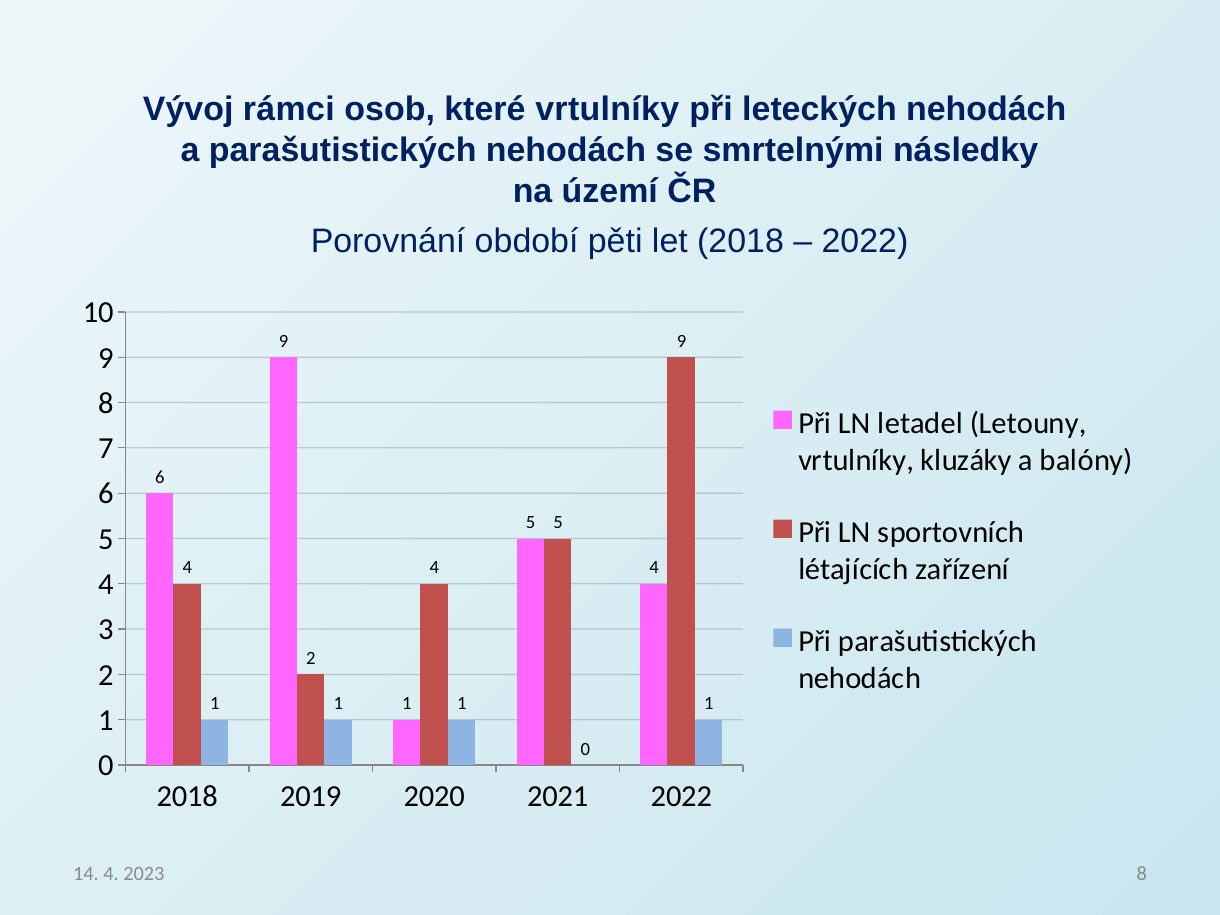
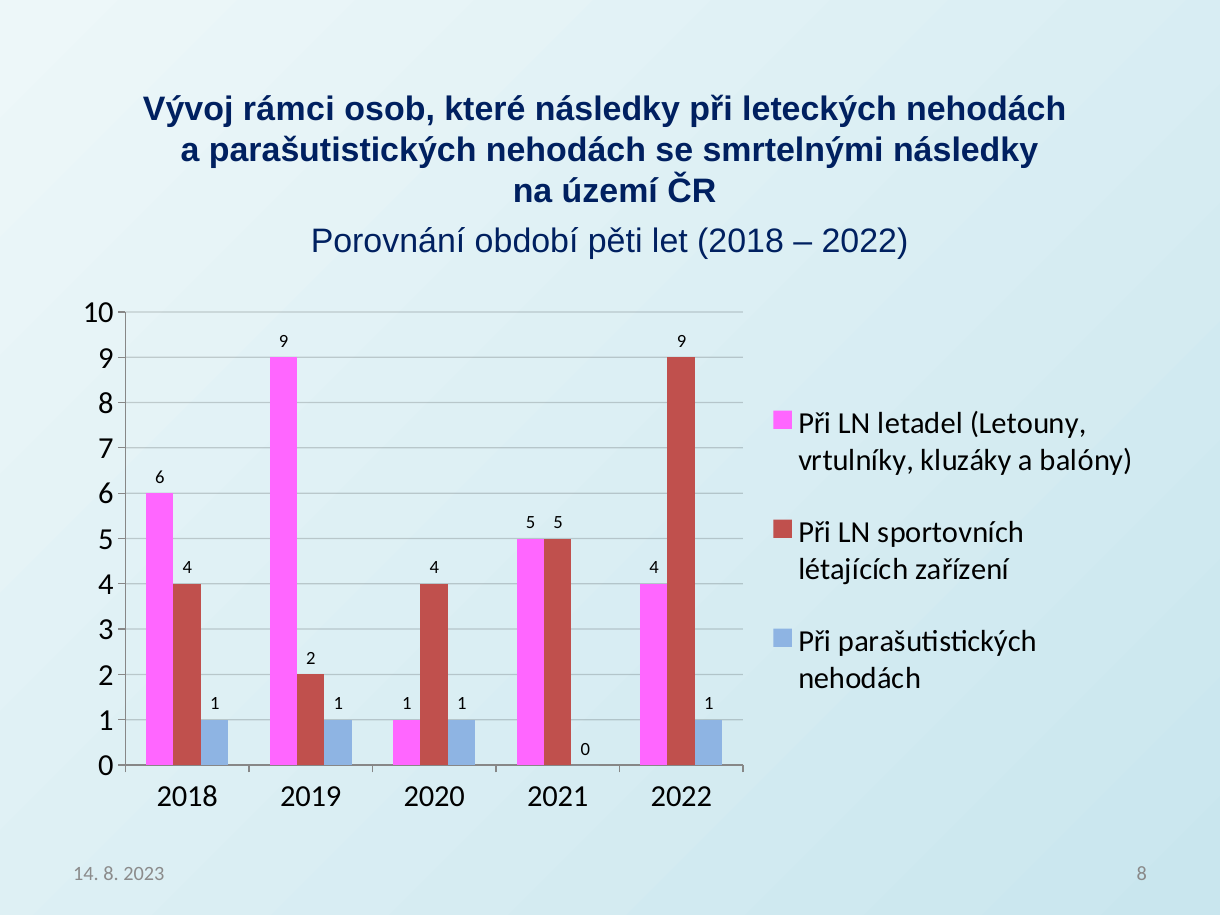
které vrtulníky: vrtulníky -> následky (607, 110)
14 4: 4 -> 8 (111, 874)
